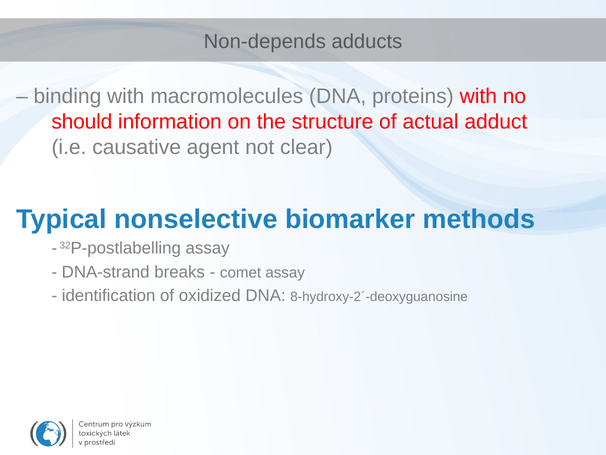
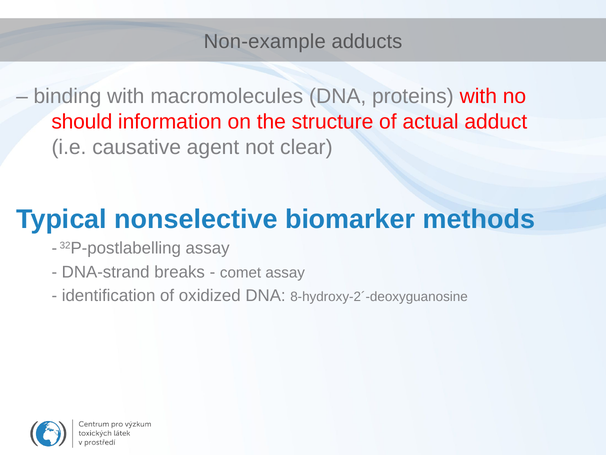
Non-depends: Non-depends -> Non-example (265, 41)
